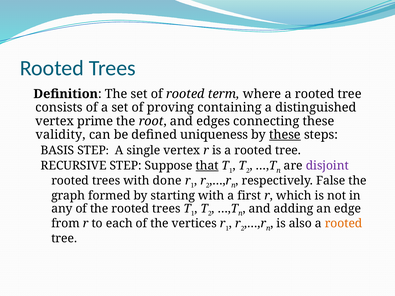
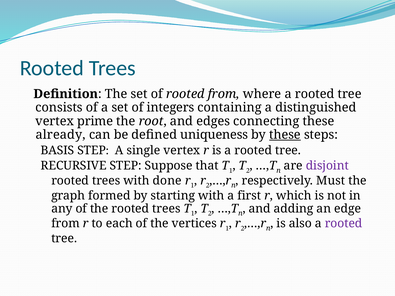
rooted term: term -> from (224, 94)
proving: proving -> integers (170, 108)
validity: validity -> already (61, 135)
that underline: present -> none (207, 166)
False: False -> Must (331, 181)
rooted colour: orange -> purple (344, 224)
